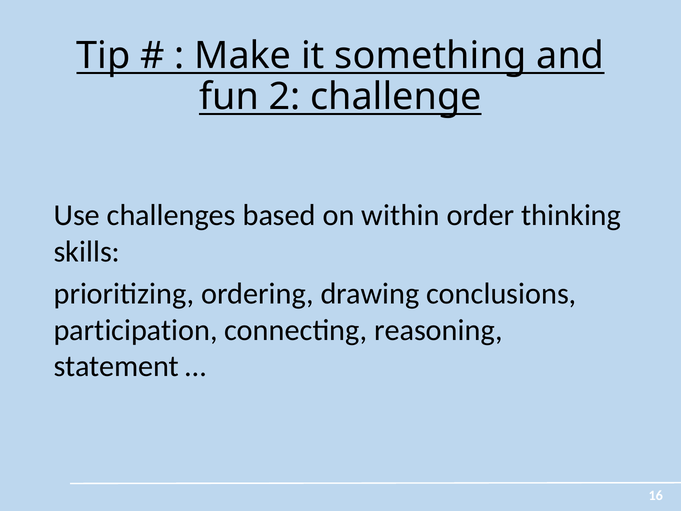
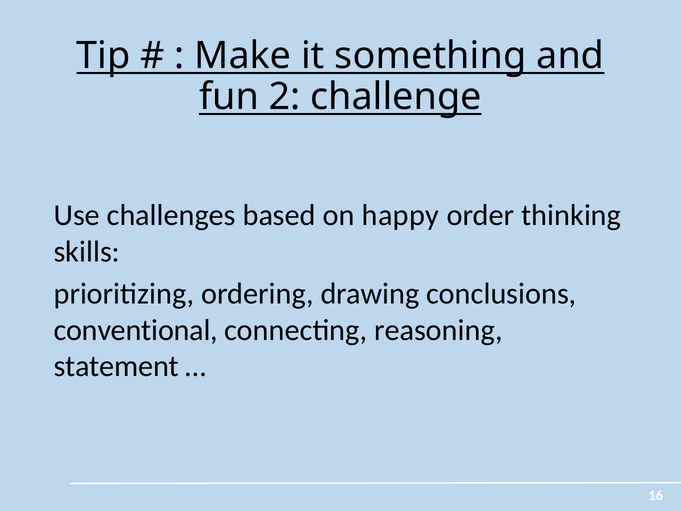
within: within -> happy (401, 215)
participation: participation -> conventional (136, 330)
